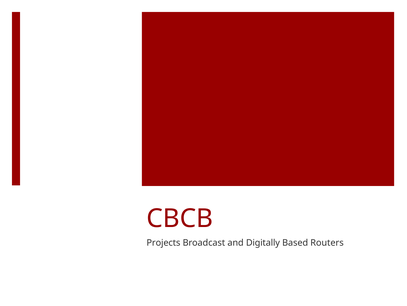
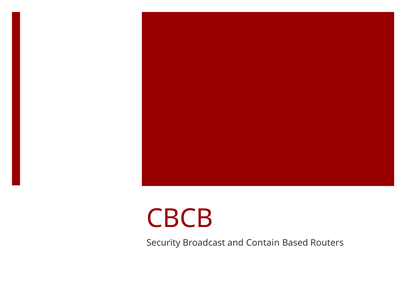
Projects: Projects -> Security (163, 242)
Digitally: Digitally -> Contain (263, 242)
